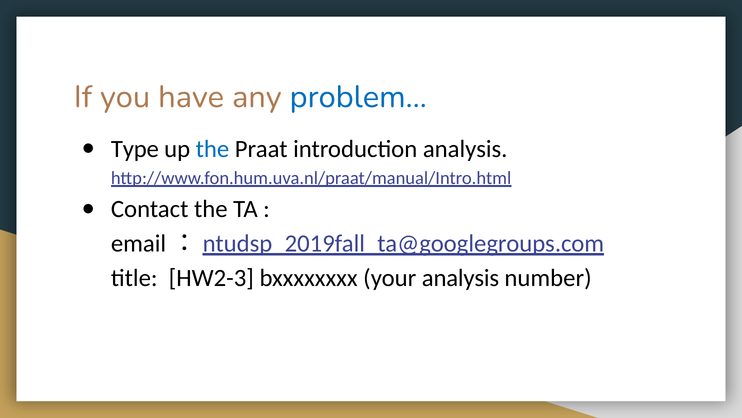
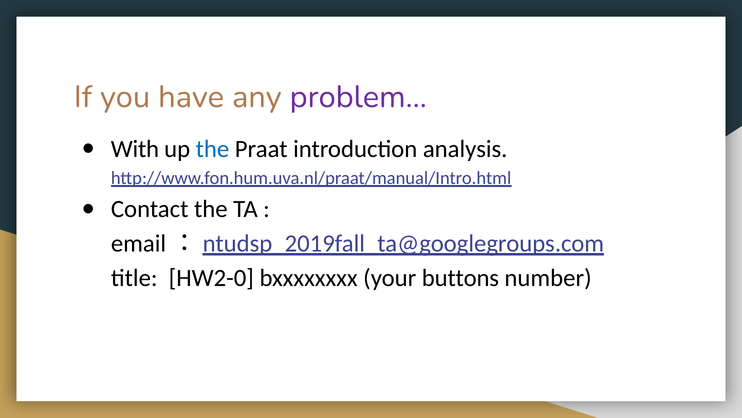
problem… colour: blue -> purple (358, 97)
Type: Type -> With (135, 149)
HW2-3: HW2-3 -> HW2-0 (211, 278)
your analysis: analysis -> buttons (460, 278)
